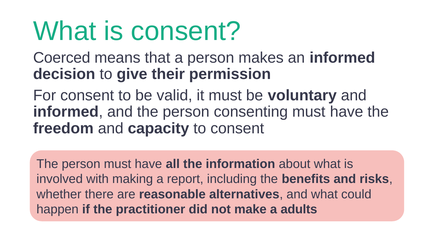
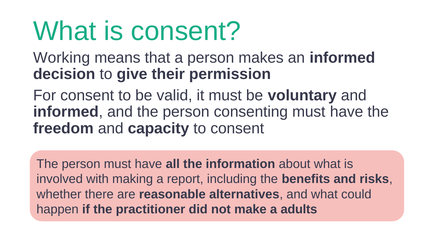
Coerced: Coerced -> Working (62, 58)
